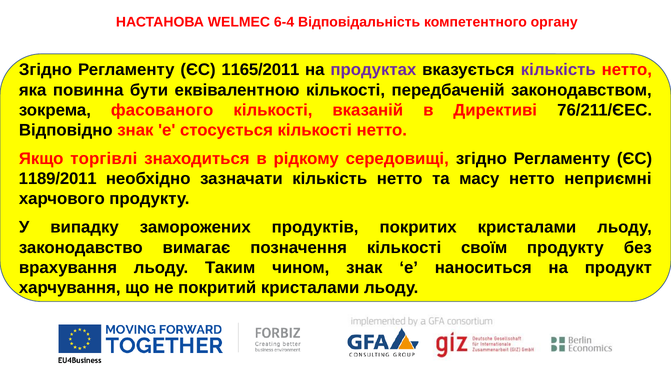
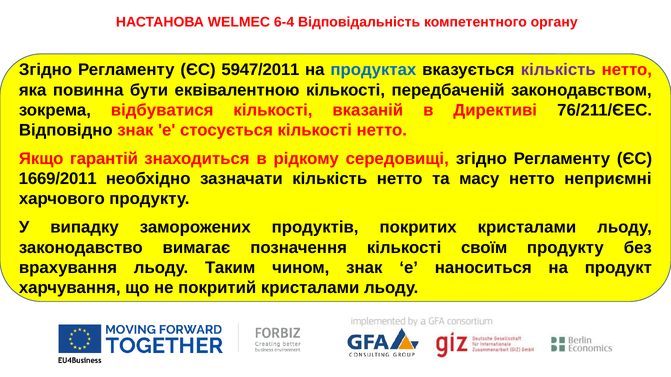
1165/2011: 1165/2011 -> 5947/2011 (260, 70)
продуктах colour: purple -> blue (373, 70)
фасованого: фасованого -> відбуватися (162, 110)
торгівлі: торгівлі -> гарантій (104, 159)
1189/2011: 1189/2011 -> 1669/2011 (58, 179)
